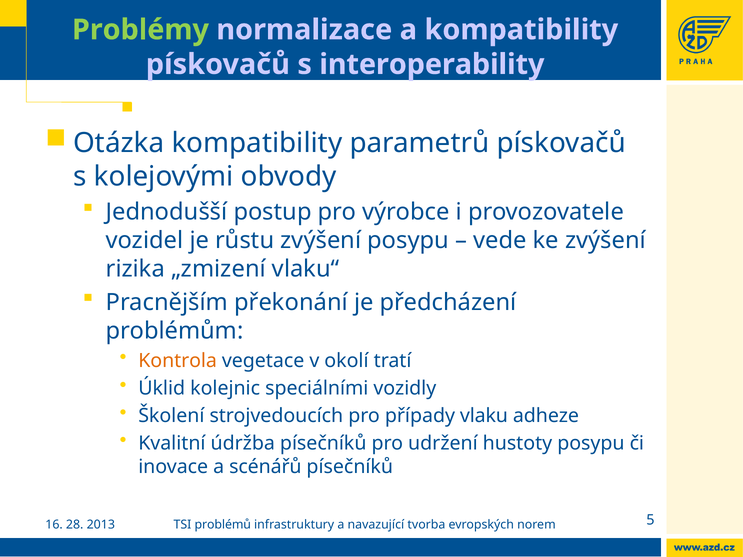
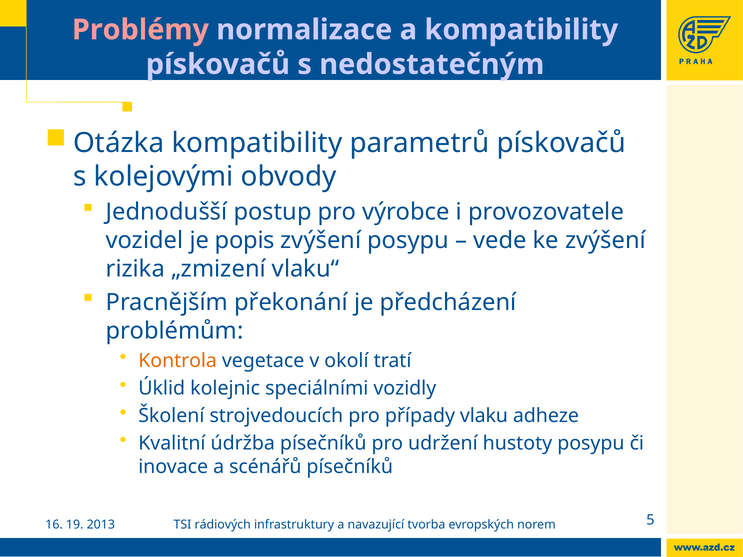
Problémy colour: light green -> pink (140, 30)
interoperability: interoperability -> nedostatečným (432, 64)
růstu: růstu -> popis (245, 241)
28: 28 -> 19 (75, 525)
problémů: problémů -> rádiových (223, 525)
